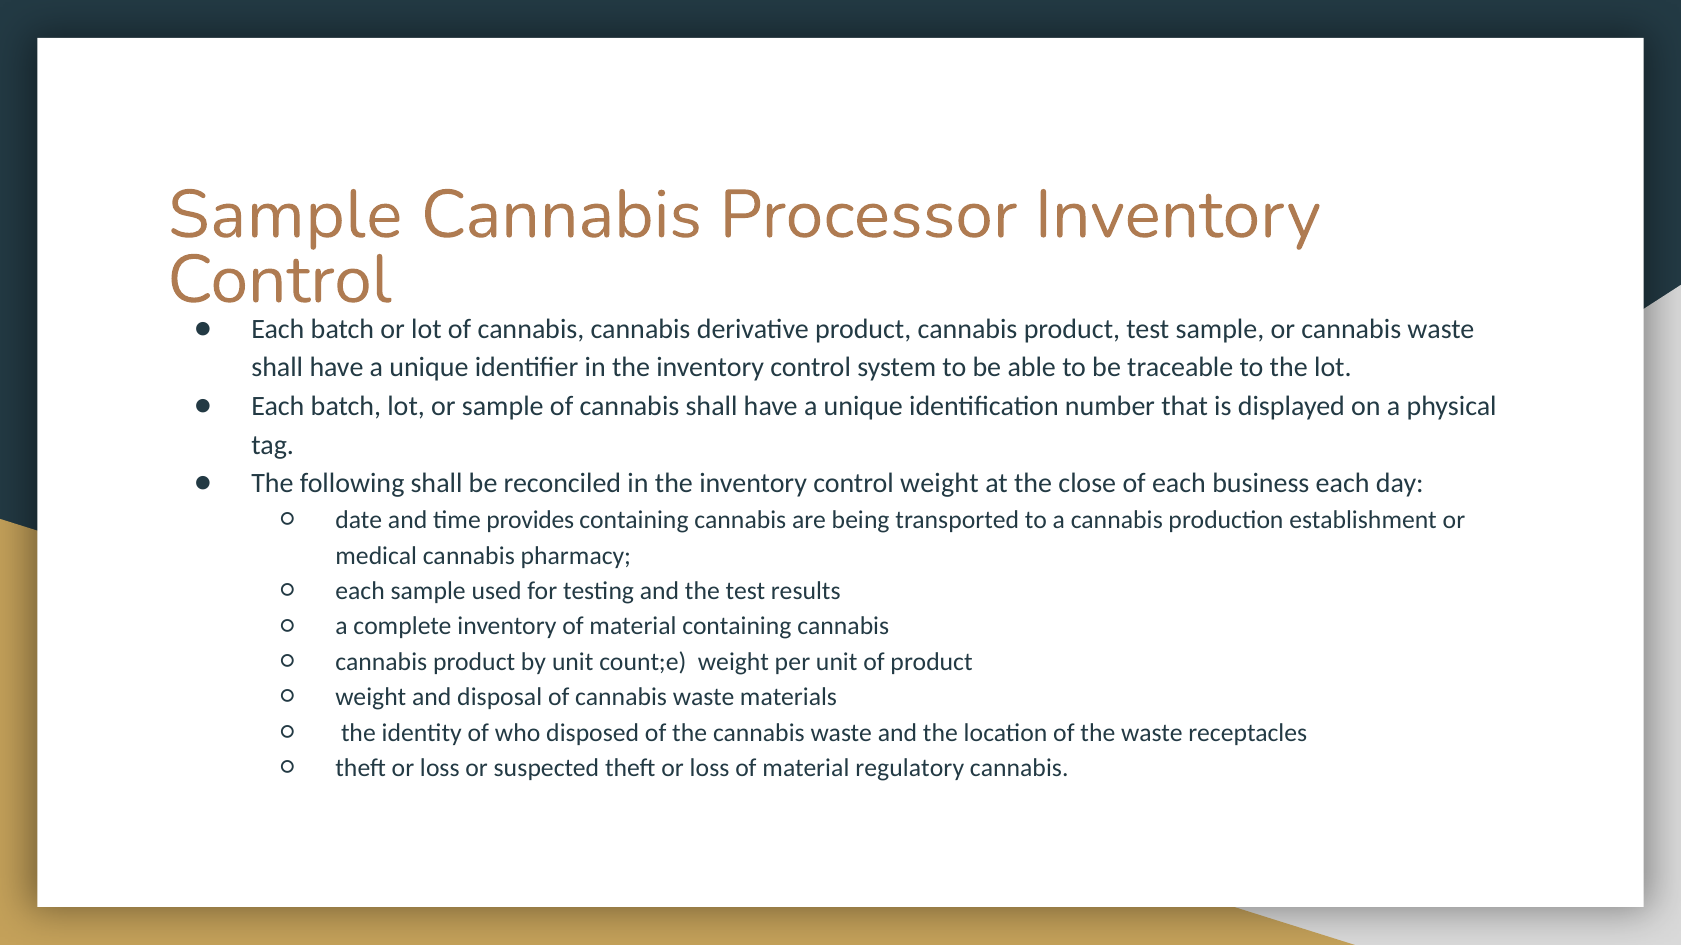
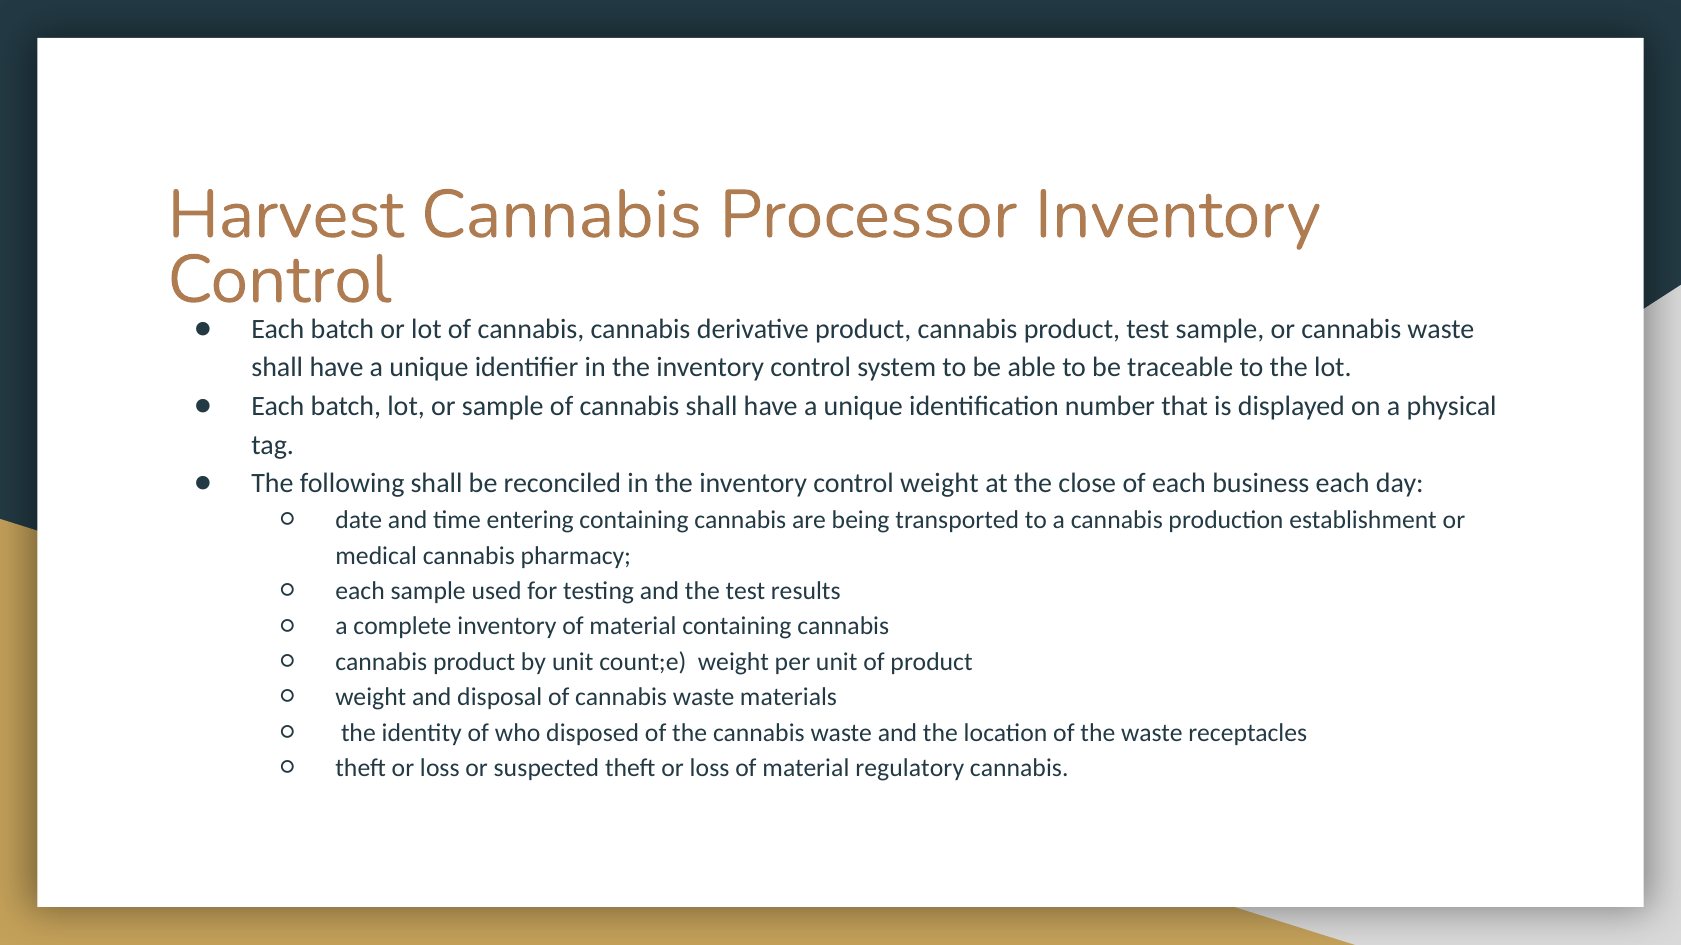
Sample: Sample -> Harvest (286, 215)
provides: provides -> entering (530, 521)
